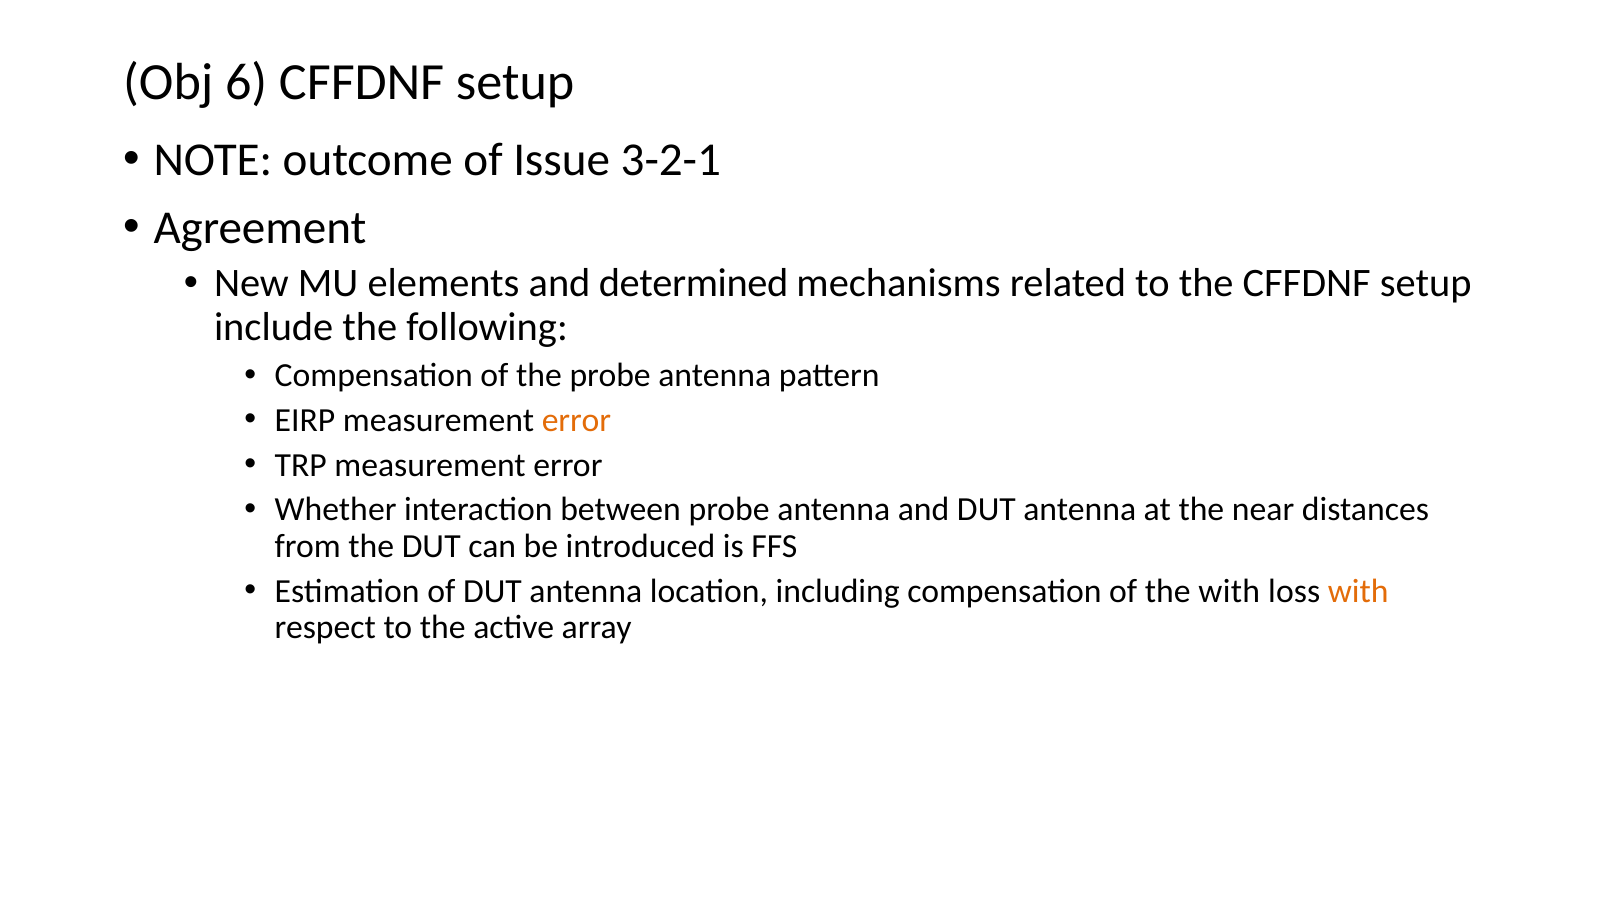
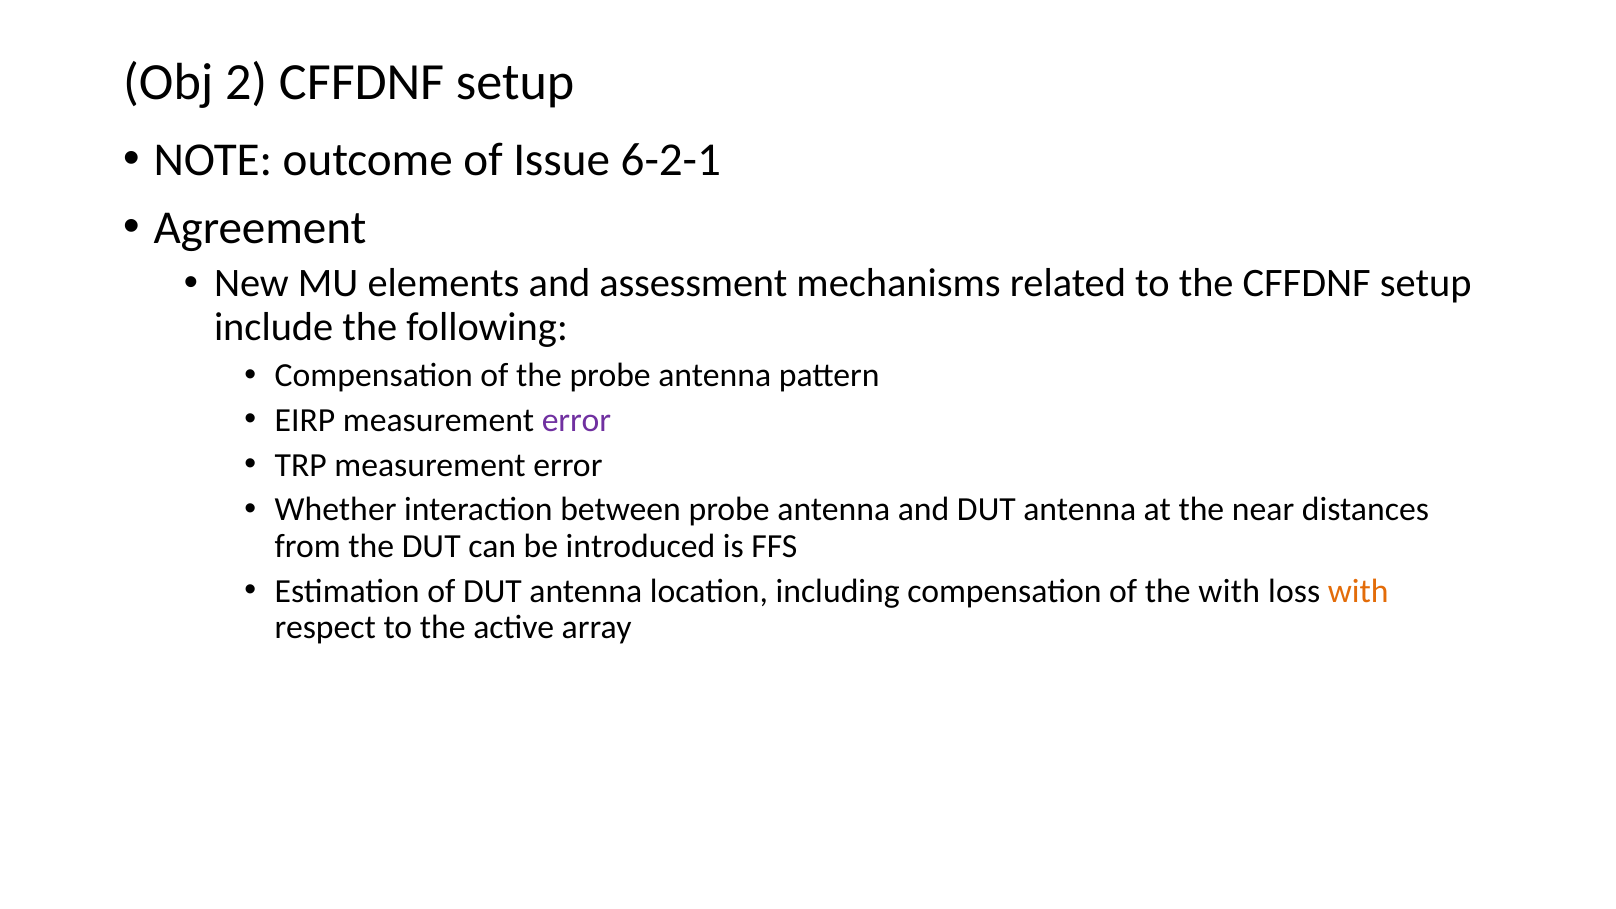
6: 6 -> 2 (246, 82)
3-2-1: 3-2-1 -> 6-2-1 (671, 160)
determined: determined -> assessment (693, 283)
error colour: orange -> purple (576, 420)
